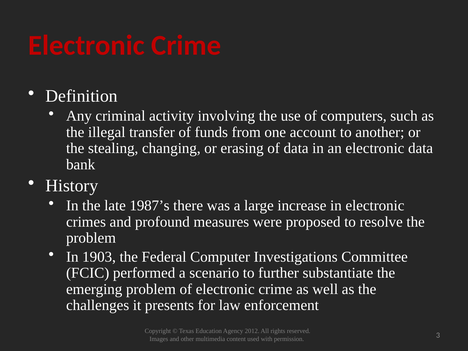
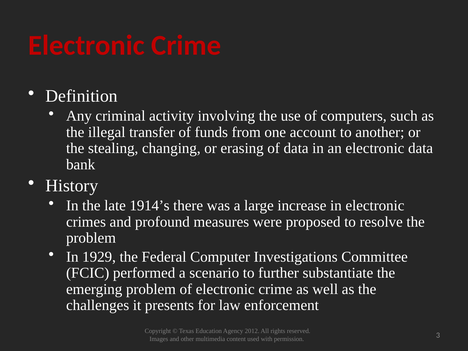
1987’s: 1987’s -> 1914’s (150, 206)
1903: 1903 -> 1929 (99, 257)
